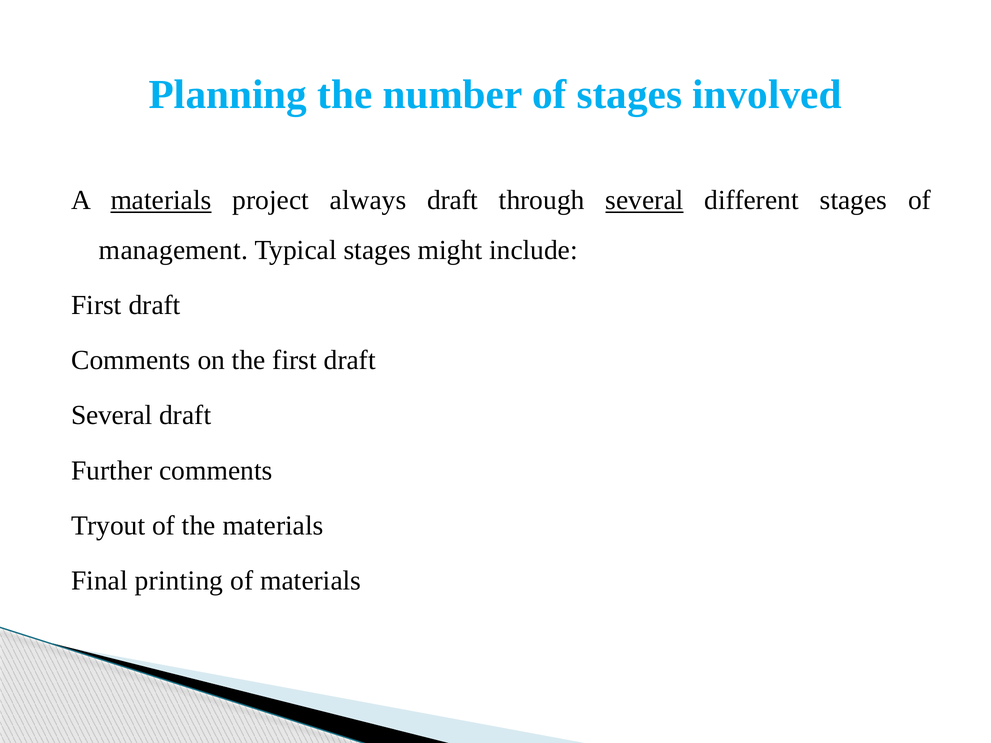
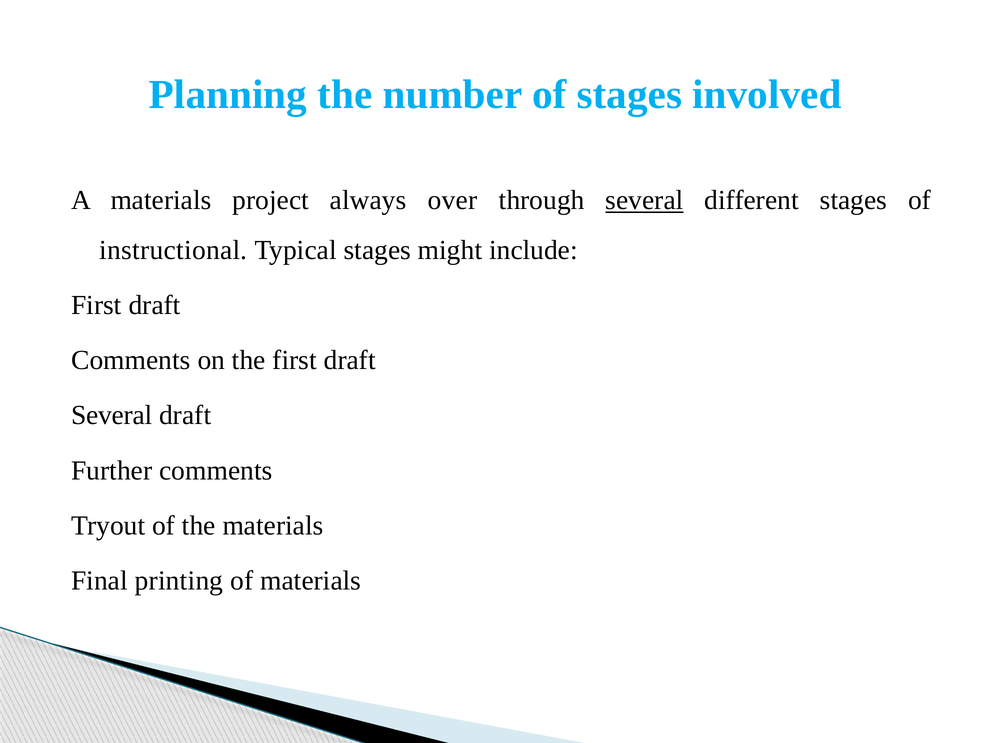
materials underline: present -> none (161, 200)
always draft: draft -> over (452, 200)
management: management -> instructional (173, 250)
